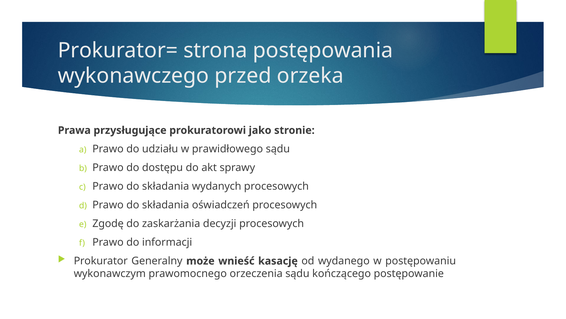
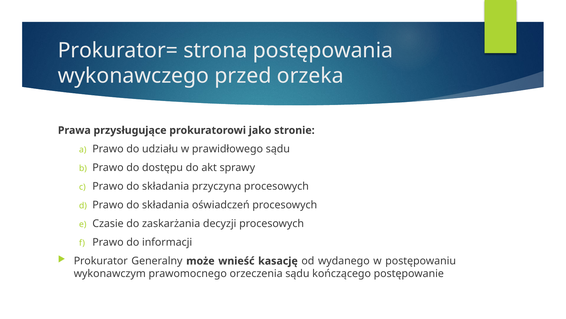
wydanych: wydanych -> przyczyna (217, 186)
Zgodę: Zgodę -> Czasie (108, 223)
